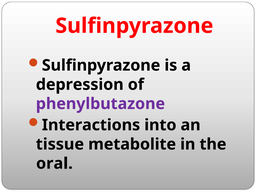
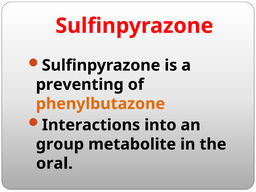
depression: depression -> preventing (80, 85)
phenylbutazone colour: purple -> orange (100, 104)
tissue: tissue -> group (60, 144)
